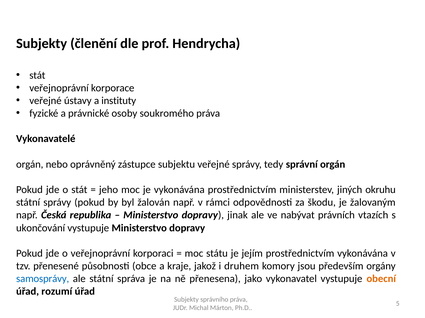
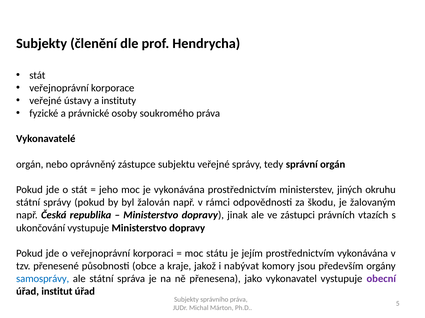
nabývat: nabývat -> zástupci (298, 216)
druhem: druhem -> nabývat (242, 267)
obecní colour: orange -> purple (381, 279)
rozumí: rozumí -> institut (57, 292)
